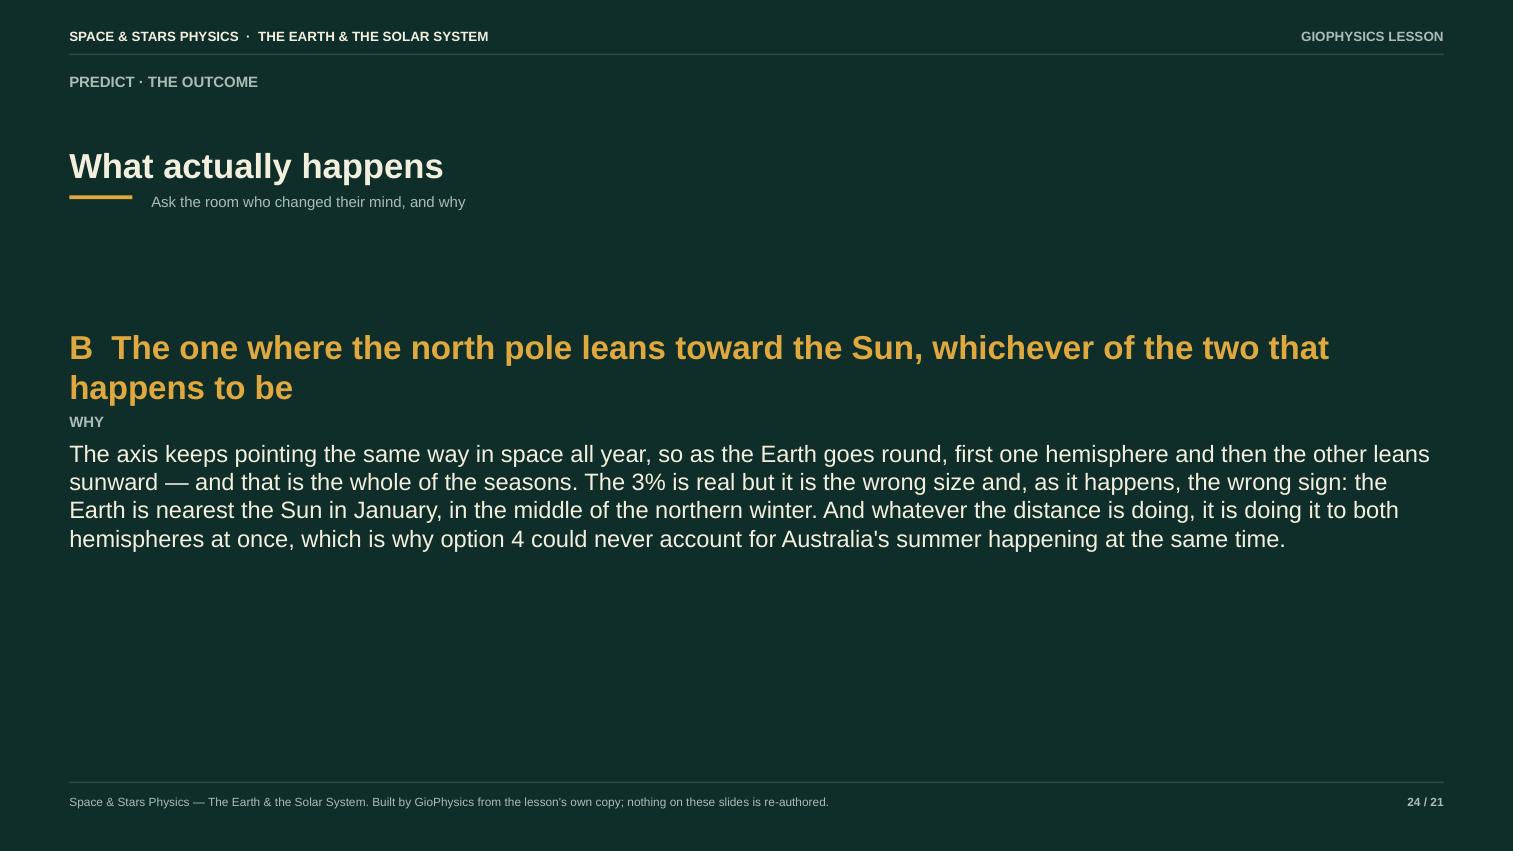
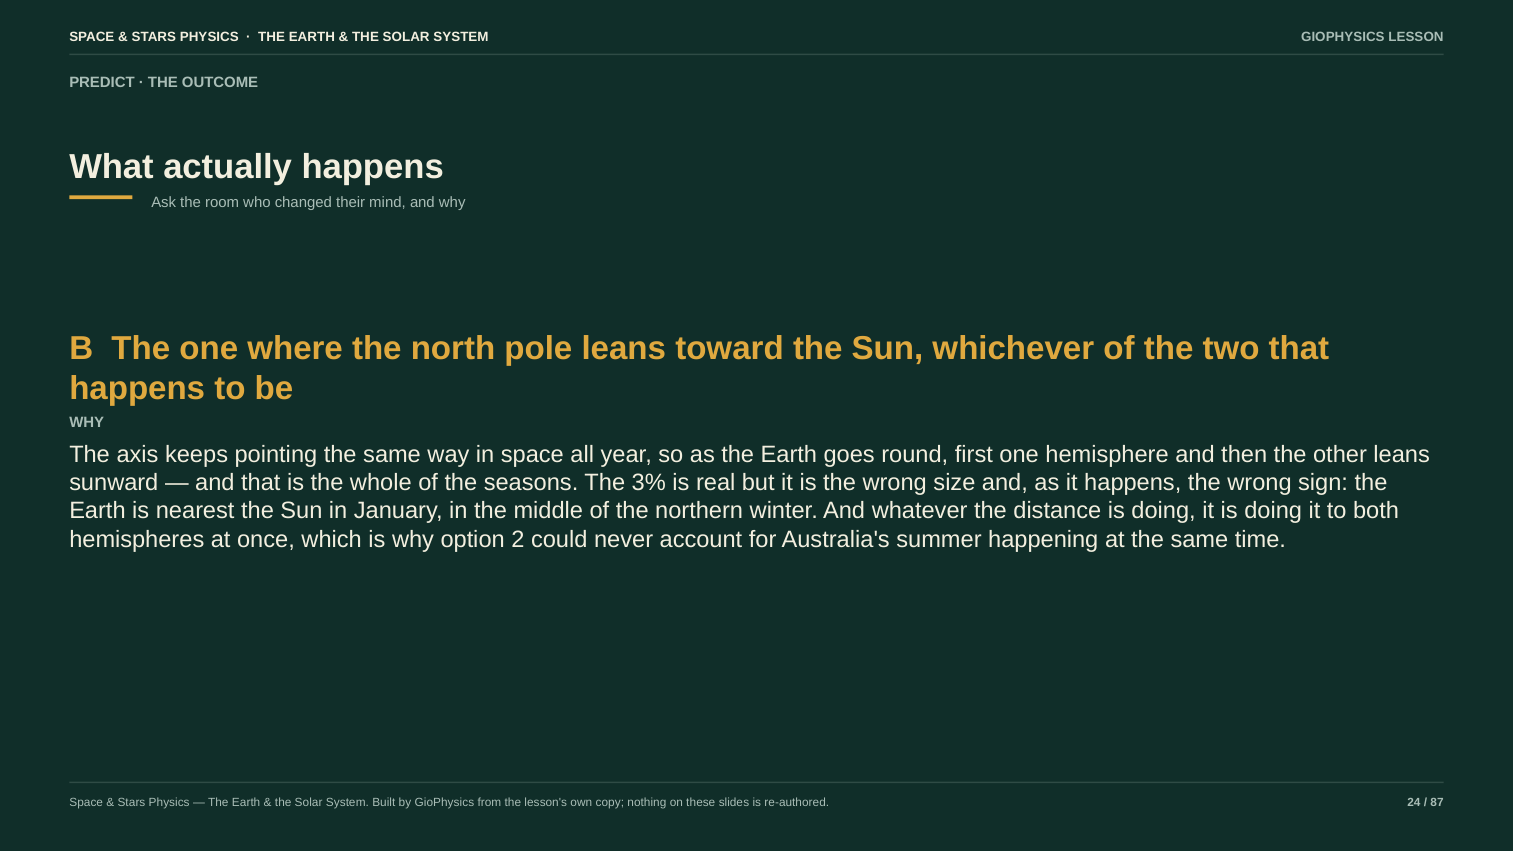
4: 4 -> 2 (518, 540)
21: 21 -> 87 (1437, 802)
